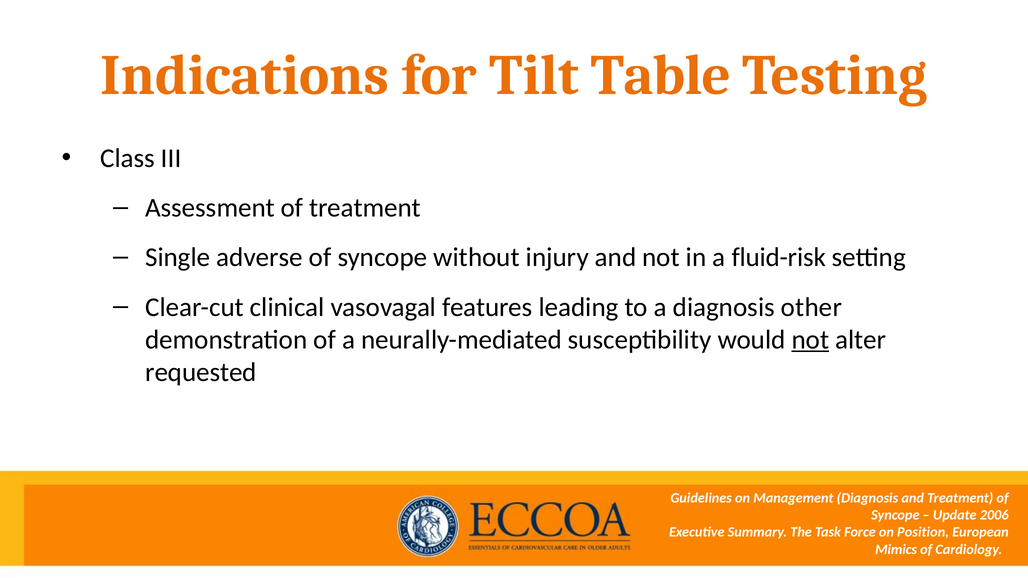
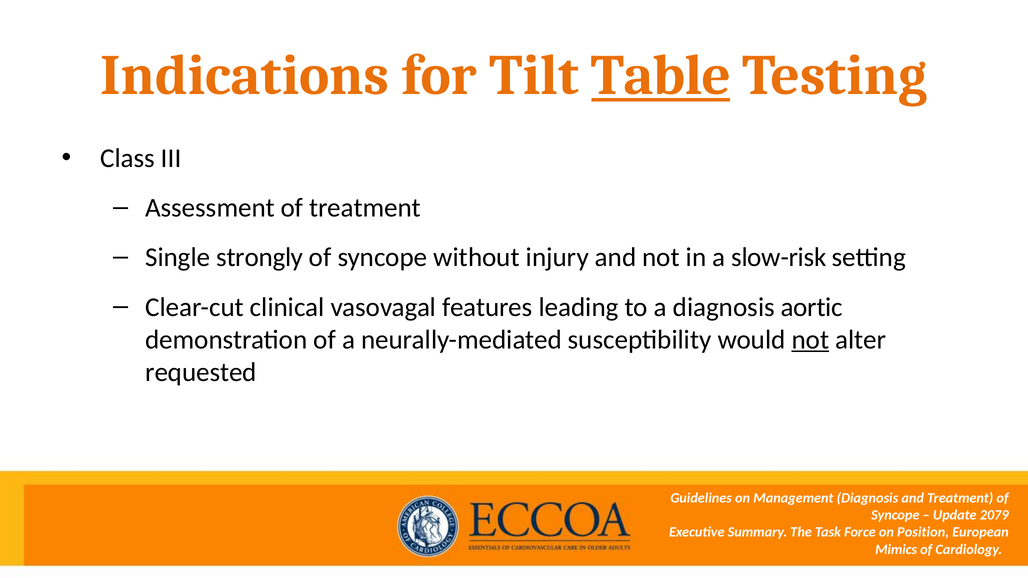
Table underline: none -> present (661, 75)
adverse: adverse -> strongly (260, 258)
fluid-risk: fluid-risk -> slow-risk (779, 258)
other: other -> aortic (812, 307)
2006: 2006 -> 2079 (994, 515)
